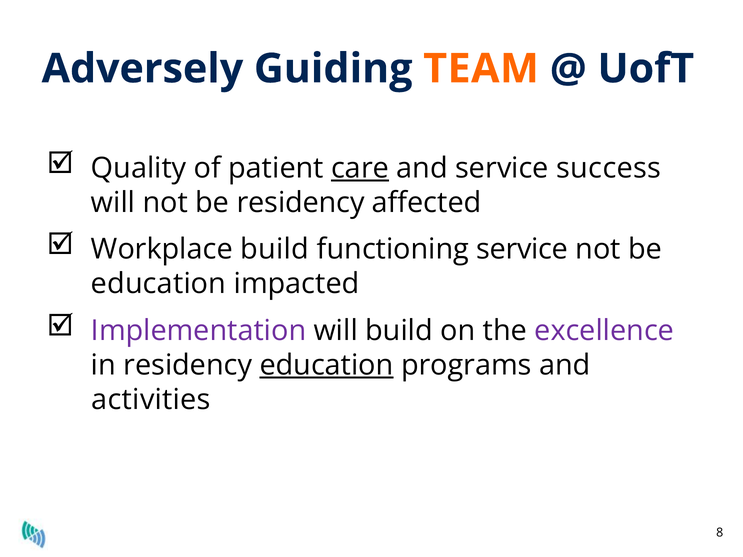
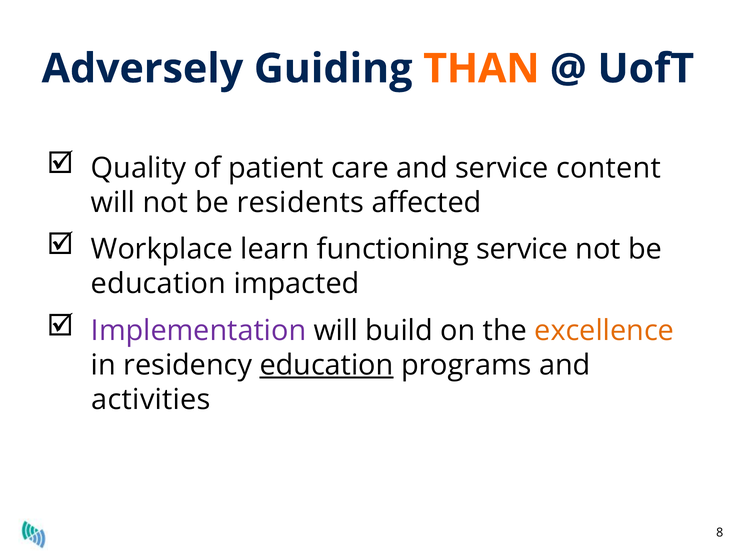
TEAM: TEAM -> THAN (481, 69)
care underline: present -> none (360, 168)
success: success -> content (609, 168)
be residency: residency -> residents (300, 203)
Workplace build: build -> learn (275, 249)
excellence colour: purple -> orange (604, 331)
